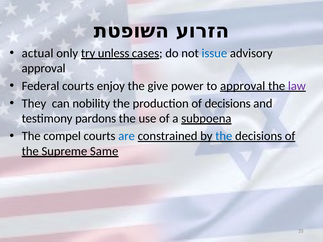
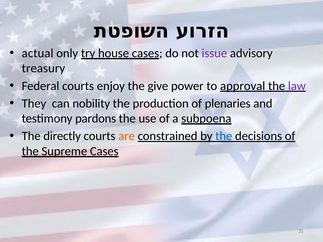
unless: unless -> house (114, 53)
issue colour: blue -> purple (214, 53)
approval: approval -> treasury (43, 68)
of decisions: decisions -> plenaries (228, 104)
compel: compel -> directly (62, 136)
are colour: blue -> orange (127, 136)
Supreme Same: Same -> Cases (104, 151)
